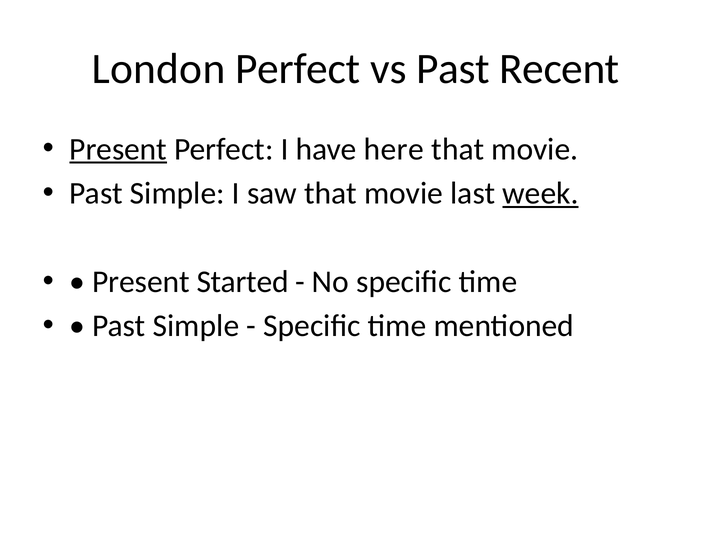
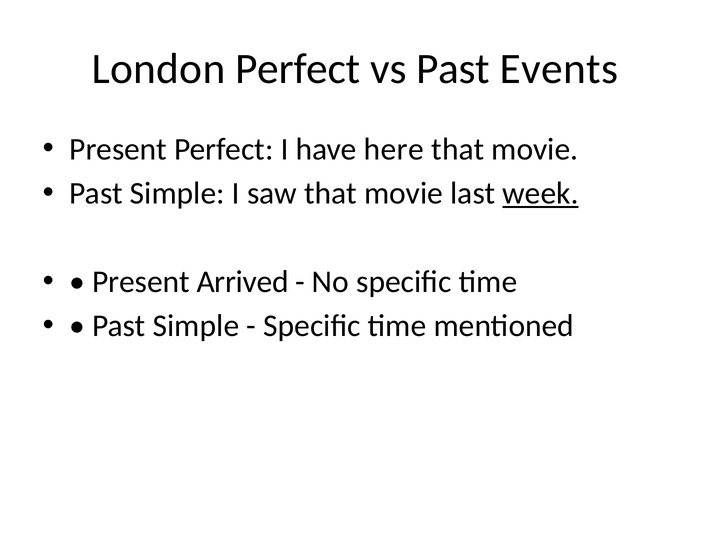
Recent: Recent -> Events (559, 69)
Present underline: present -> none (118, 149)
Started: Started -> Arrived (243, 282)
